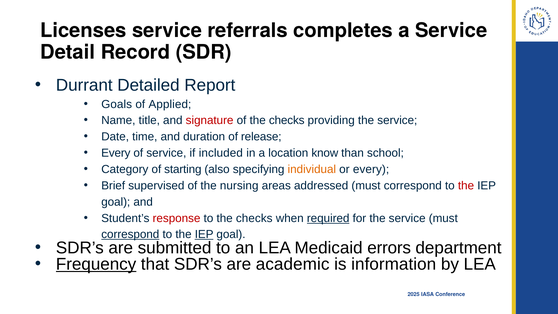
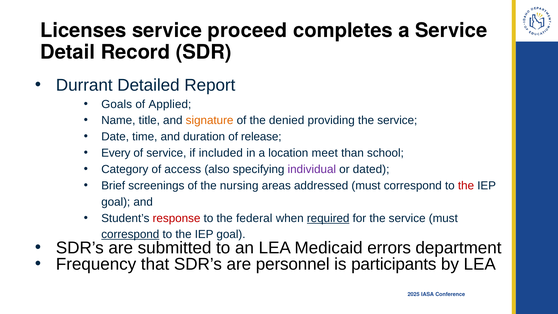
referrals: referrals -> proceed (247, 31)
signature colour: red -> orange (210, 120)
of the checks: checks -> denied (287, 120)
know: know -> meet (325, 153)
starting: starting -> access (183, 169)
individual colour: orange -> purple (312, 169)
or every: every -> dated (371, 169)
supervised: supervised -> screenings (156, 186)
to the checks: checks -> federal (254, 218)
IEP underline: present -> none (204, 234)
Frequency underline: present -> none (96, 264)
academic: academic -> personnel (293, 264)
information: information -> participants (394, 264)
